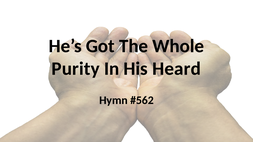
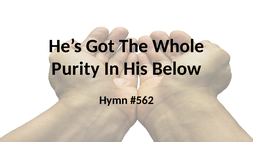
Heard: Heard -> Below (177, 69)
